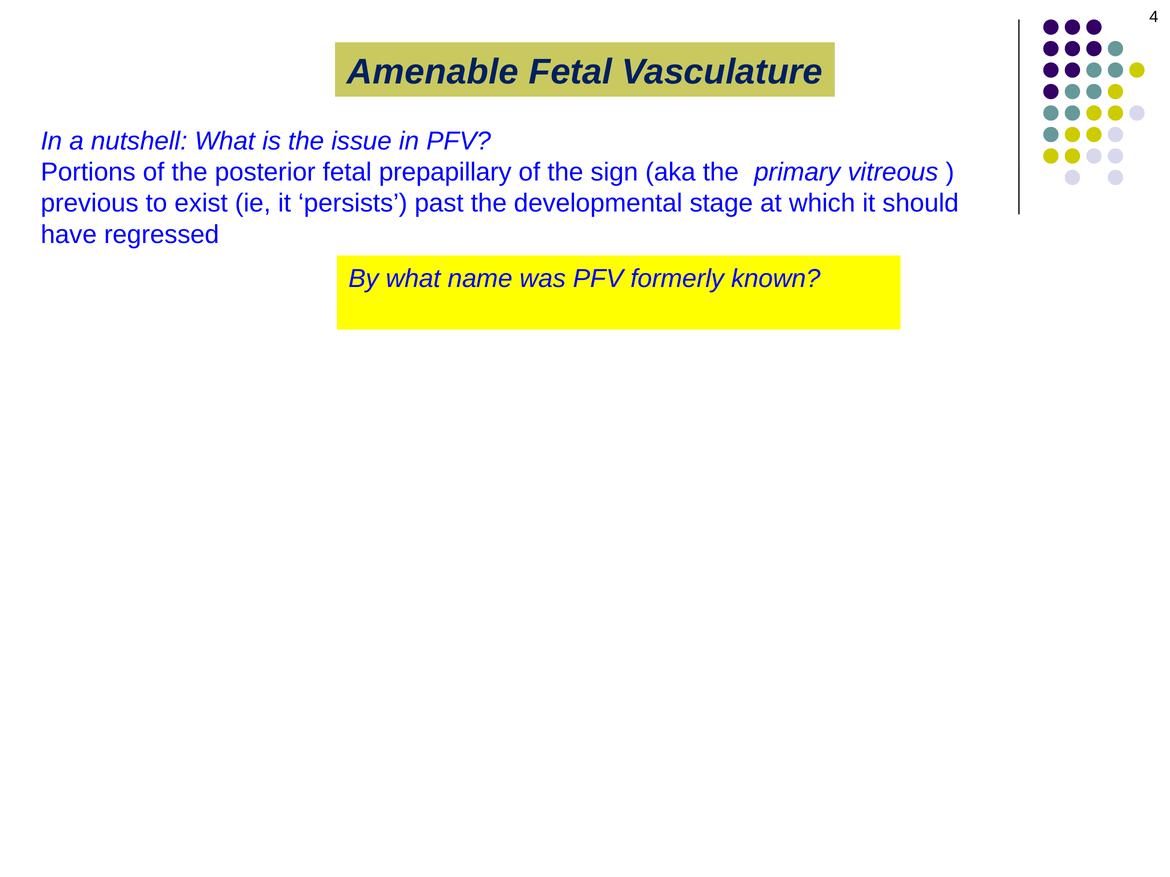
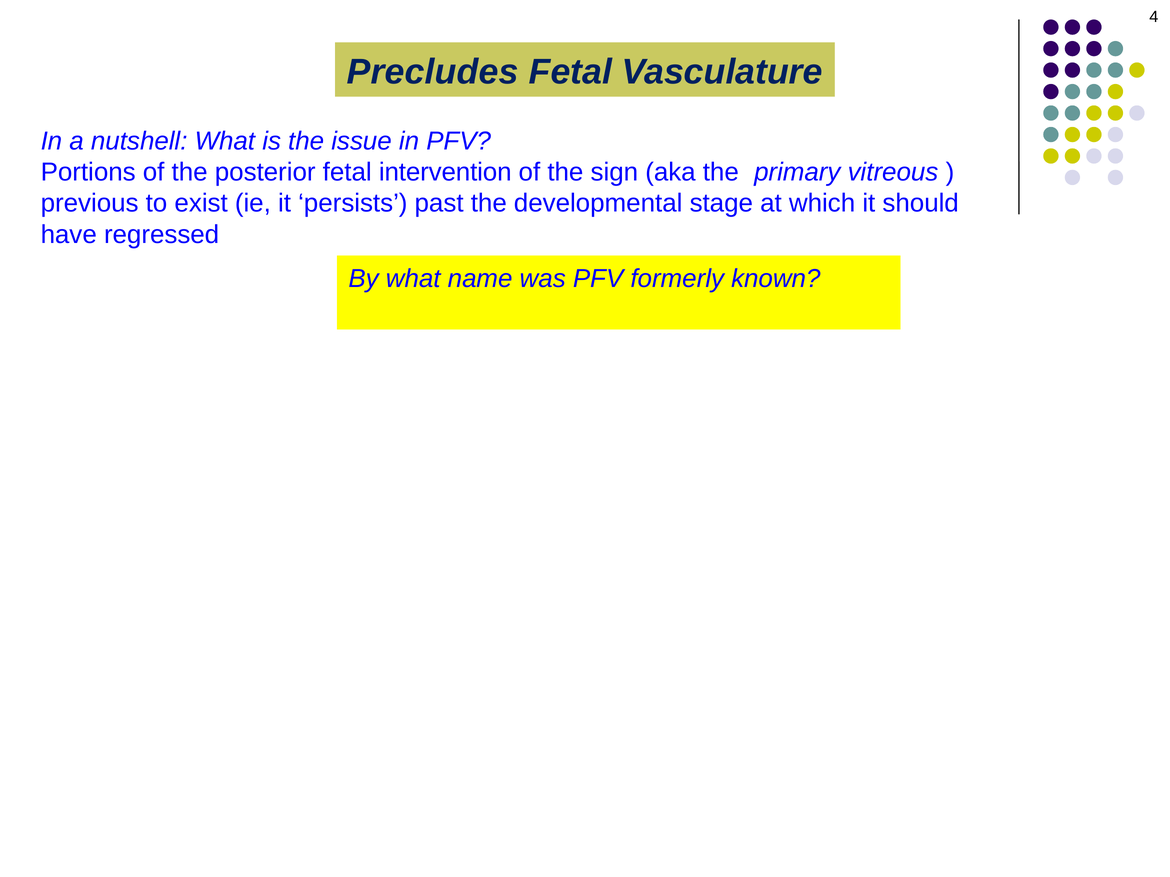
Amenable: Amenable -> Precludes (433, 72)
prepapillary: prepapillary -> intervention (445, 172)
